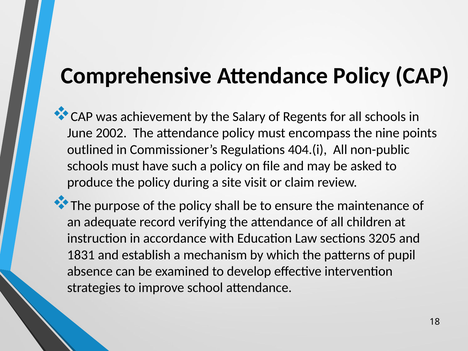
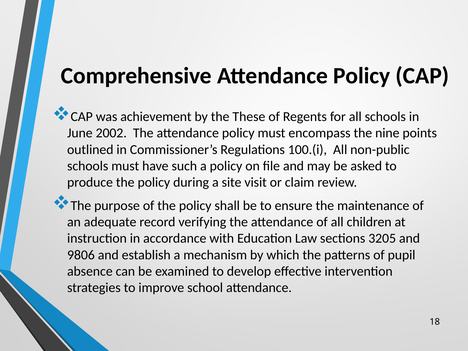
Salary: Salary -> These (249, 117)
404.(i: 404.(i -> 100.(i (307, 150)
1831: 1831 -> 9806 (81, 255)
